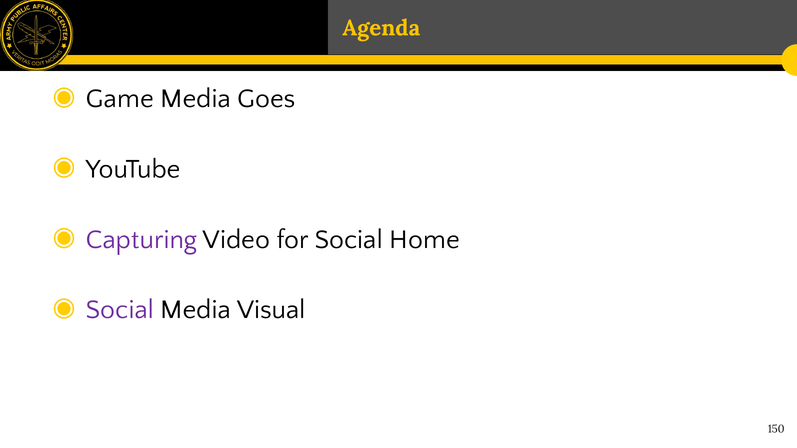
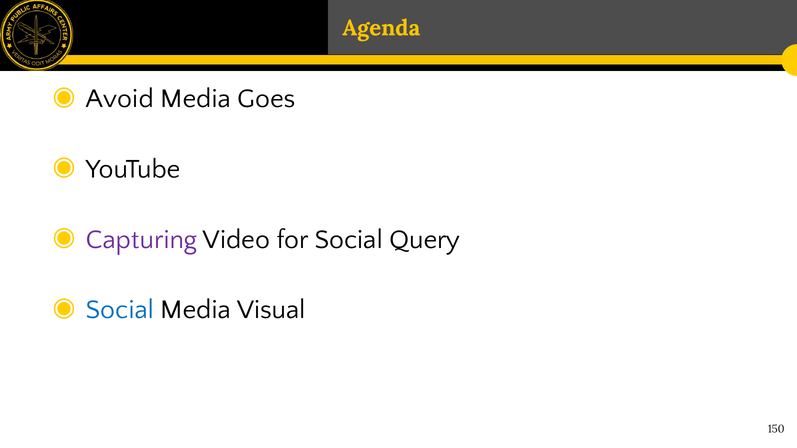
Game: Game -> Avoid (120, 99)
Home: Home -> Query (425, 239)
Social colour: purple -> blue (120, 310)
